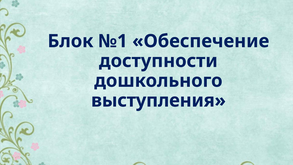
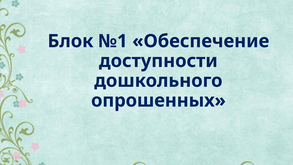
выступления: выступления -> опрошенных (158, 100)
